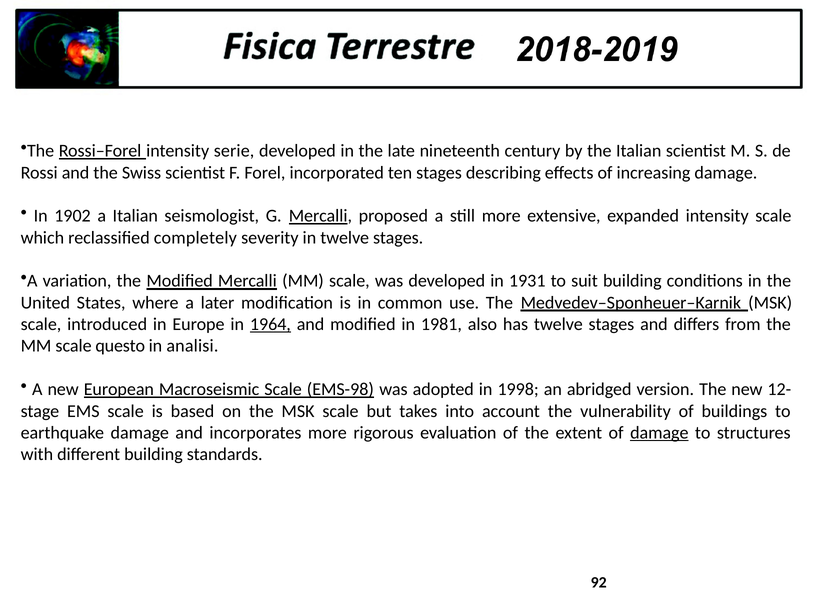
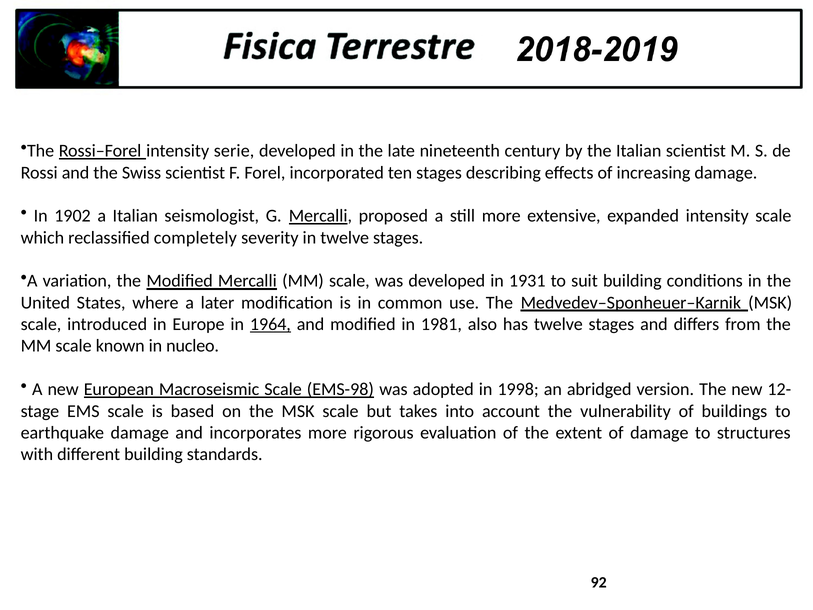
questo: questo -> known (120, 346)
analisi: analisi -> nucleo (193, 346)
damage underline: present -> none (659, 433)
